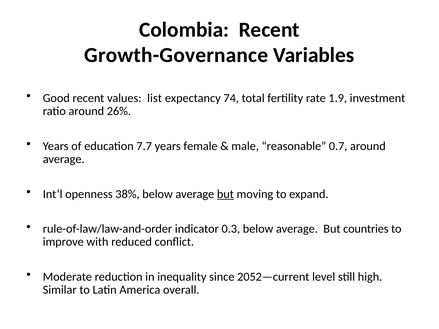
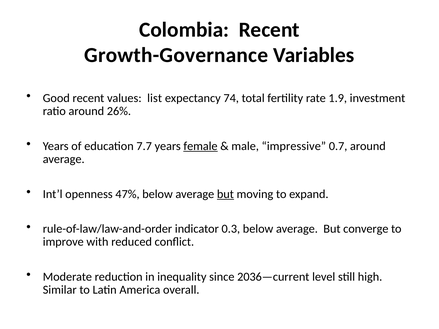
female underline: none -> present (201, 146)
reasonable: reasonable -> impressive (294, 146)
38%: 38% -> 47% (127, 194)
countries: countries -> converge (366, 229)
2052—current: 2052—current -> 2036—current (273, 277)
